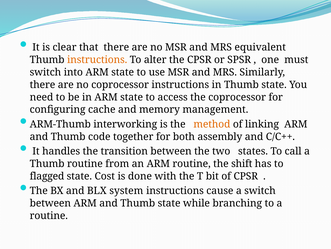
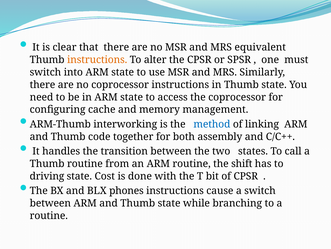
method colour: orange -> blue (212, 124)
flagged: flagged -> driving (47, 176)
system: system -> phones (126, 190)
